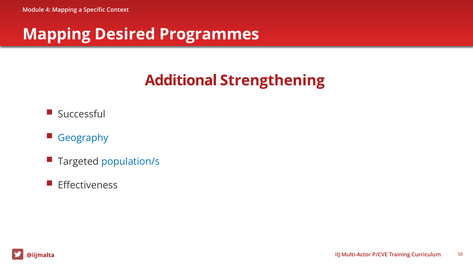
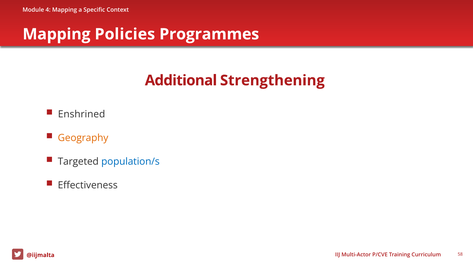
Desired: Desired -> Policies (125, 34)
Successful: Successful -> Enshrined (82, 114)
Geography colour: blue -> orange (83, 138)
